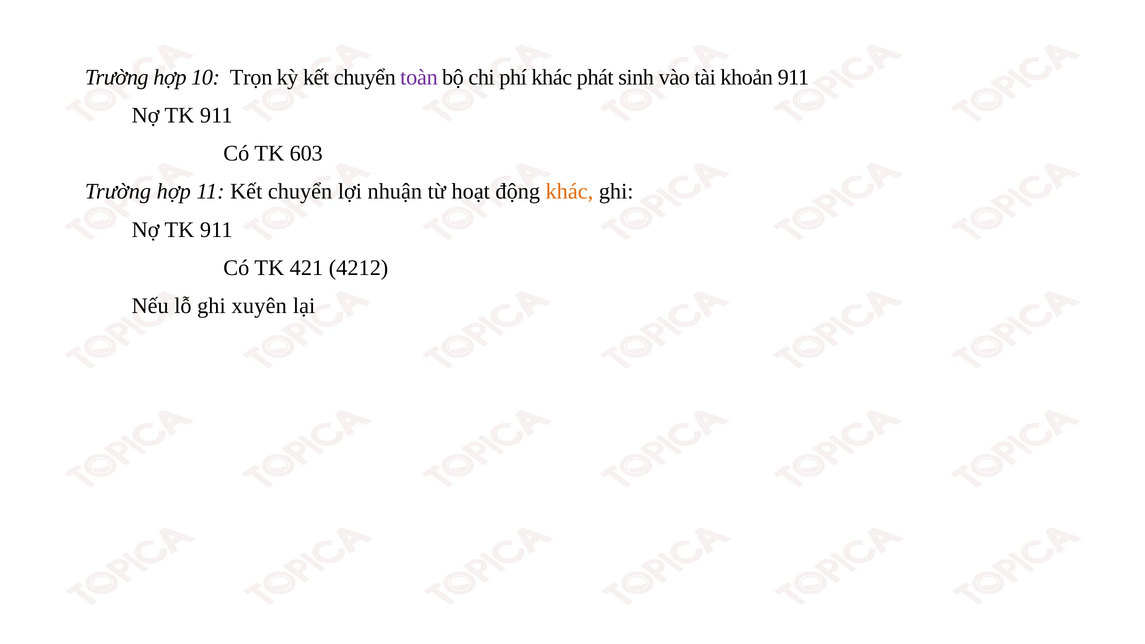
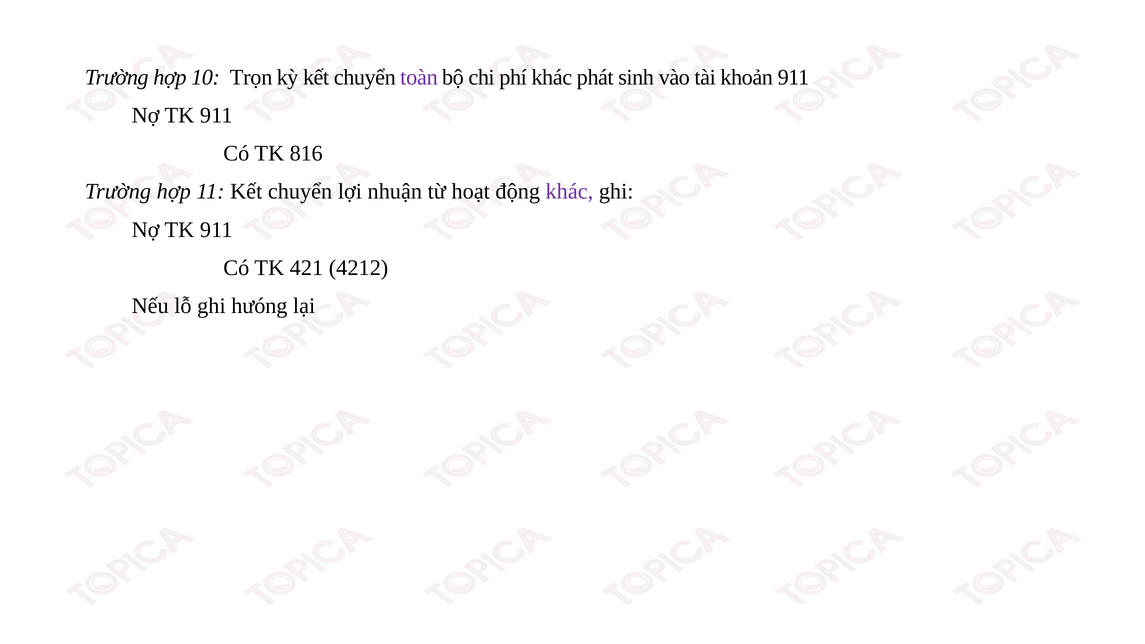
603: 603 -> 816 (306, 153)
khác colour: orange -> purple (569, 192)
xuyên: xuyên -> hưóng (259, 306)
